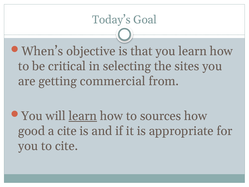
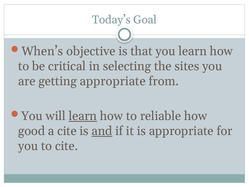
getting commercial: commercial -> appropriate (113, 81)
sources: sources -> reliable (161, 116)
and underline: none -> present (102, 131)
